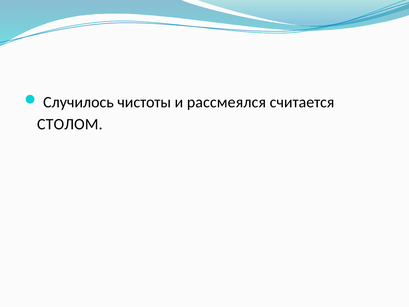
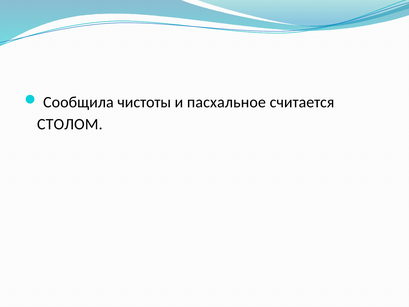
Случилось: Случилось -> Сообщила (78, 102)
рассмеялся: рассмеялся -> пасхальное (226, 102)
